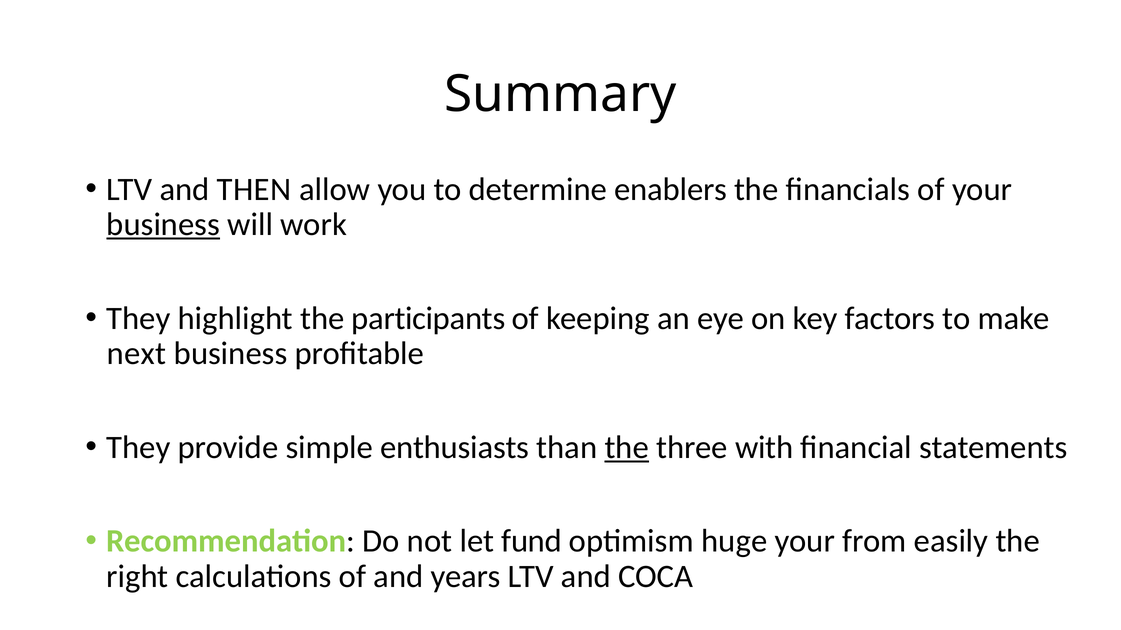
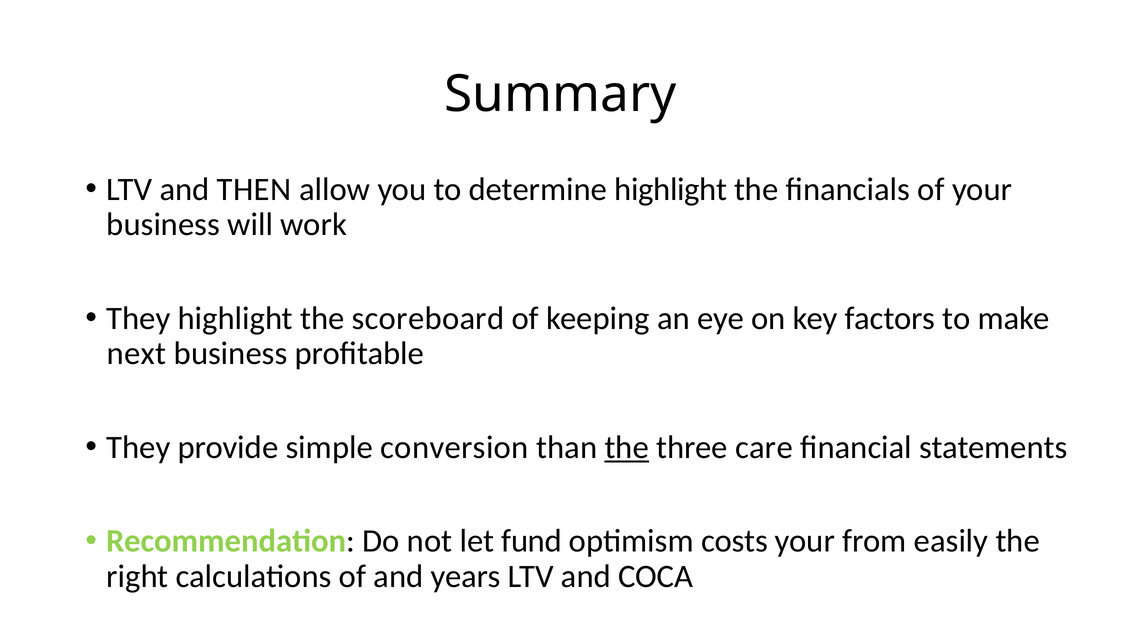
determine enablers: enablers -> highlight (671, 189)
business underline: present -> none (163, 225)
participants: participants -> scoreboard (428, 319)
enthusiasts: enthusiasts -> conversion (454, 448)
with: with -> care (764, 448)
huge: huge -> costs (735, 541)
